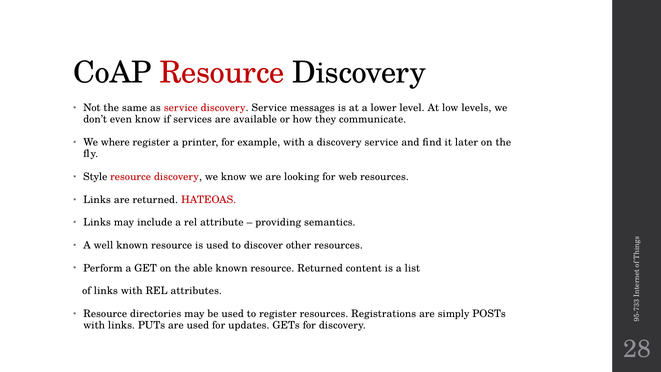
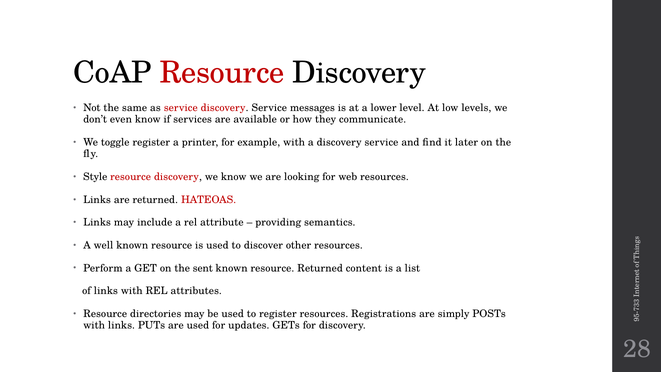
where: where -> toggle (115, 142)
able: able -> sent (203, 268)
